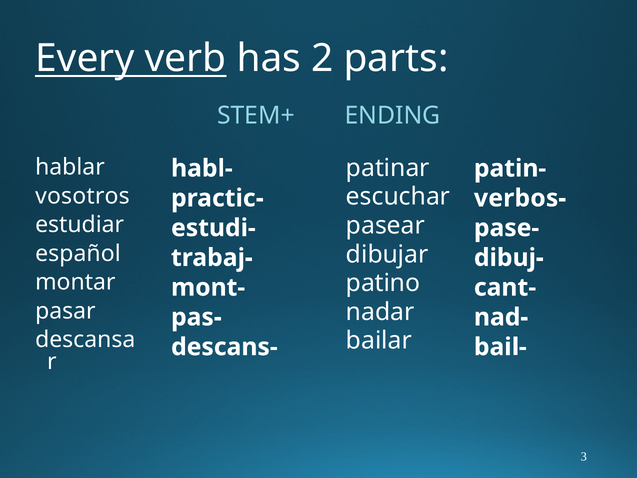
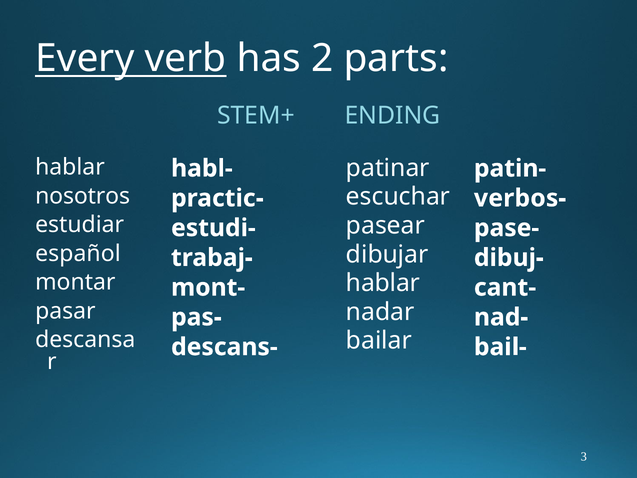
vosotros: vosotros -> nosotros (83, 196)
patino: patino -> hablar (383, 283)
